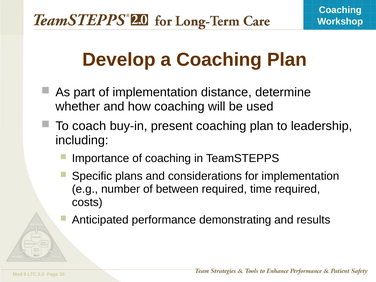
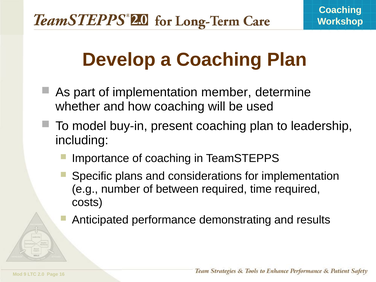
distance: distance -> member (226, 92)
coach: coach -> model (89, 126)
